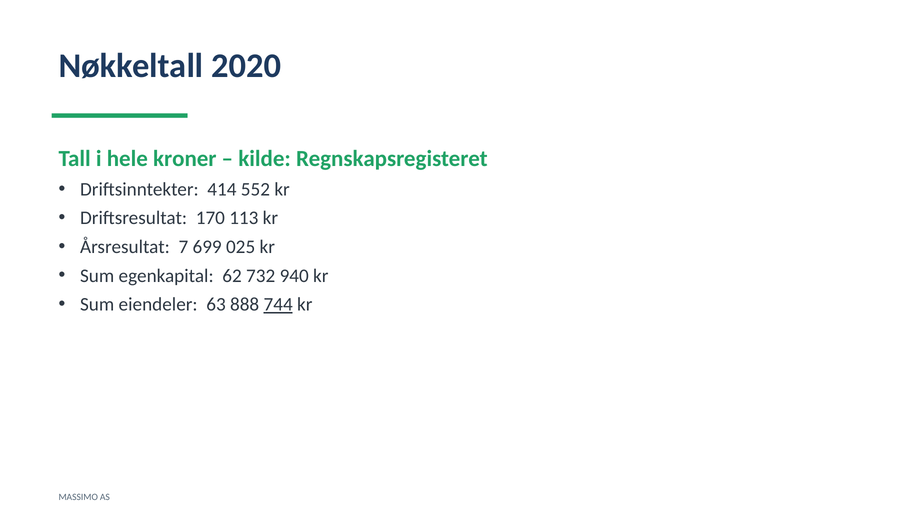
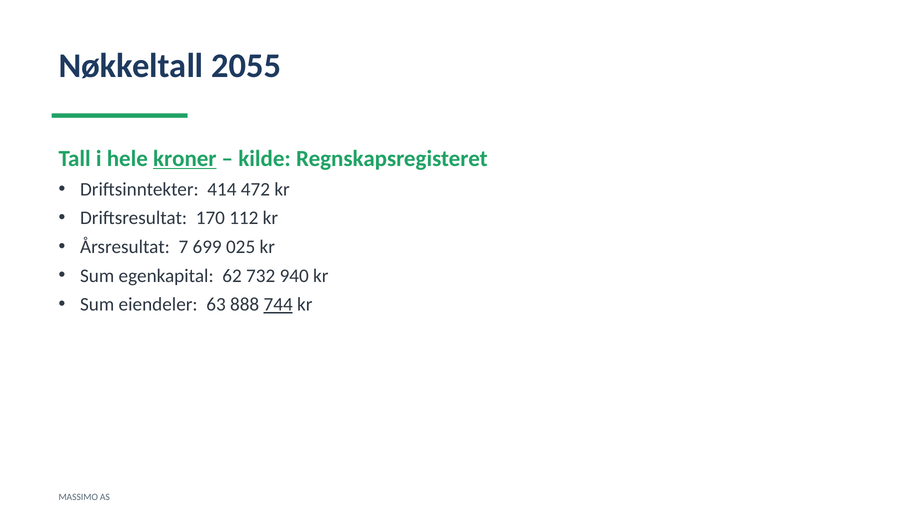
2020: 2020 -> 2055 (246, 66)
kroner underline: none -> present (185, 158)
552: 552 -> 472 (255, 189)
113: 113 -> 112 (244, 218)
